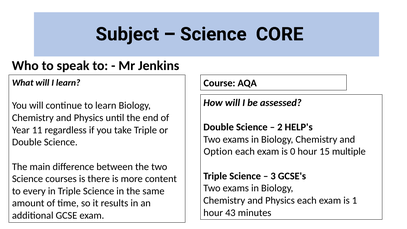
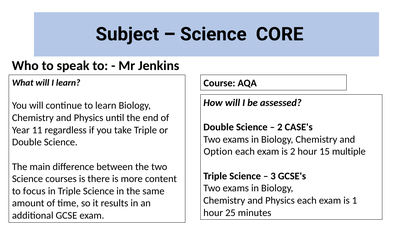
HELP's: HELP's -> CASE's (299, 127)
is 0: 0 -> 2 (293, 152)
every: every -> focus (34, 191)
43: 43 -> 25 (230, 213)
